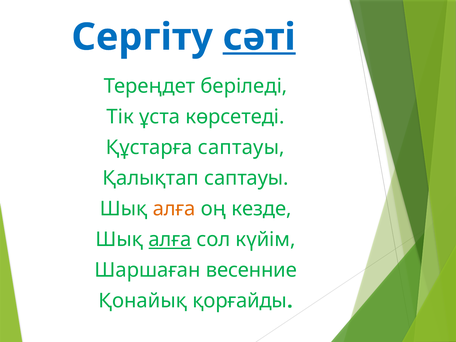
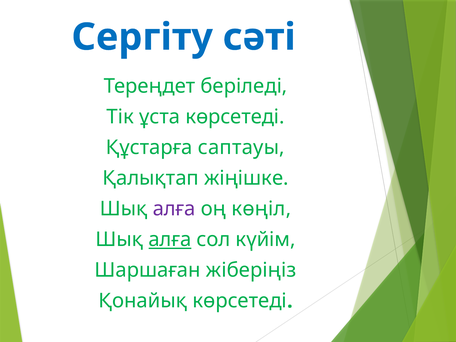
сәті underline: present -> none (259, 37)
Қалықтап саптауы: саптауы -> жіңішке (246, 178)
алға colour: orange -> purple (174, 209)
кезде: кезде -> көңіл (261, 209)
весенние: весенние -> жіберіңіз (251, 270)
Қонайық қорғайды: қорғайды -> көрсетеді (240, 301)
